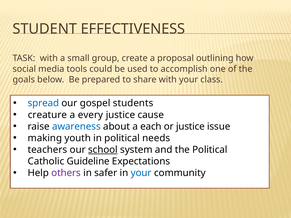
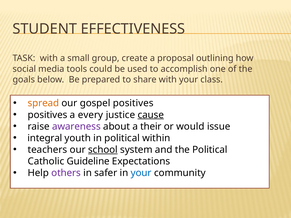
spread colour: blue -> orange (43, 103)
gospel students: students -> positives (133, 103)
creature: creature -> positives (48, 115)
cause underline: none -> present (151, 115)
awareness colour: blue -> purple (76, 127)
each: each -> their (151, 127)
or justice: justice -> would (190, 127)
making: making -> integral (45, 138)
needs: needs -> within (156, 138)
